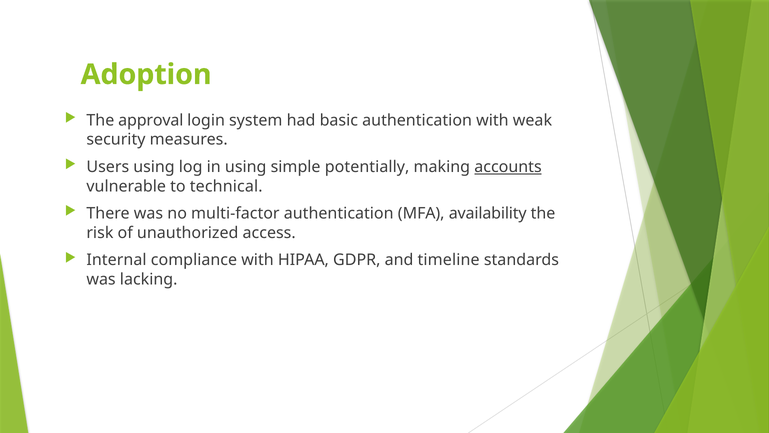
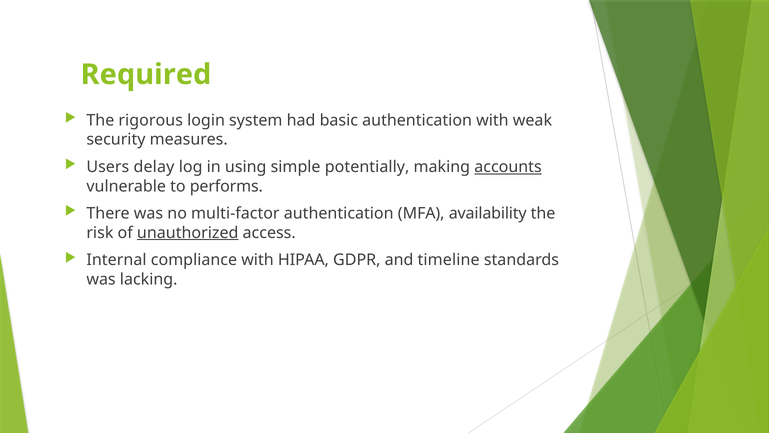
Adoption: Adoption -> Required (146, 74)
approval: approval -> rigorous (151, 120)
Users using: using -> delay (154, 167)
technical: technical -> performs (226, 186)
unauthorized underline: none -> present (188, 233)
